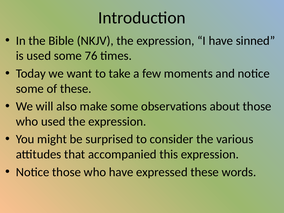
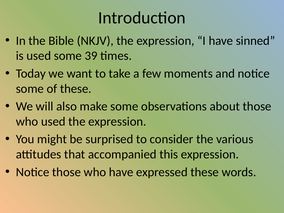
76: 76 -> 39 (91, 56)
